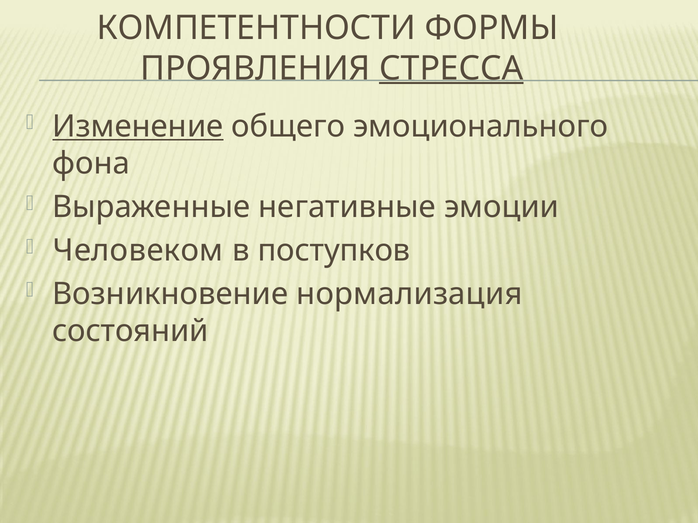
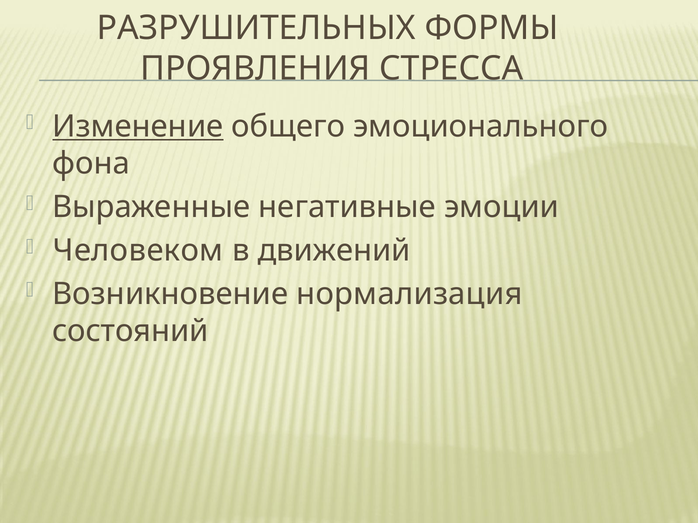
КОМПЕТЕНТНОСТИ: КОМПЕТЕНТНОСТИ -> РАЗРУШИТЕЛЬНЫХ (256, 28)
СТРЕССА underline: present -> none (451, 69)
поступков: поступков -> движений (334, 251)
